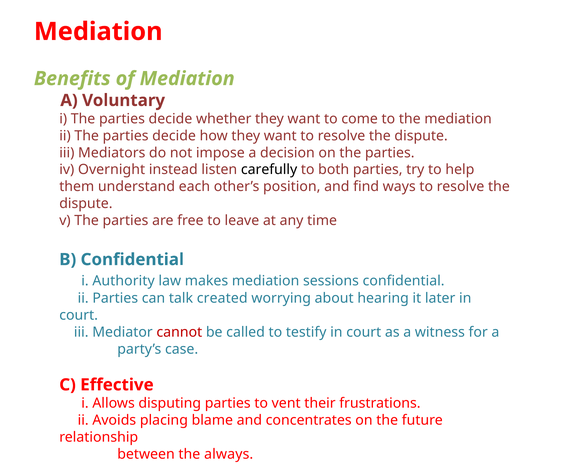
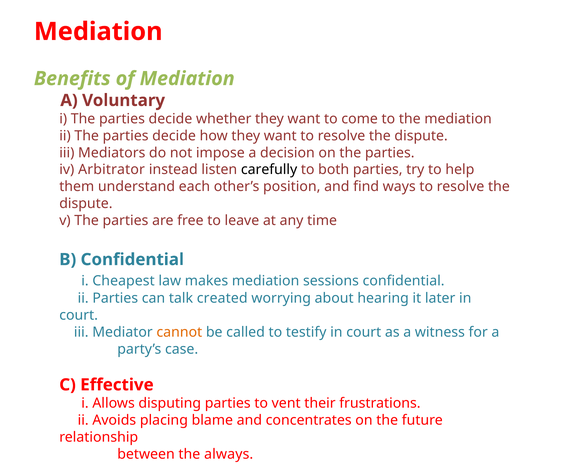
Overnight: Overnight -> Arbitrator (112, 170)
Authority: Authority -> Cheapest (124, 281)
cannot colour: red -> orange (179, 332)
